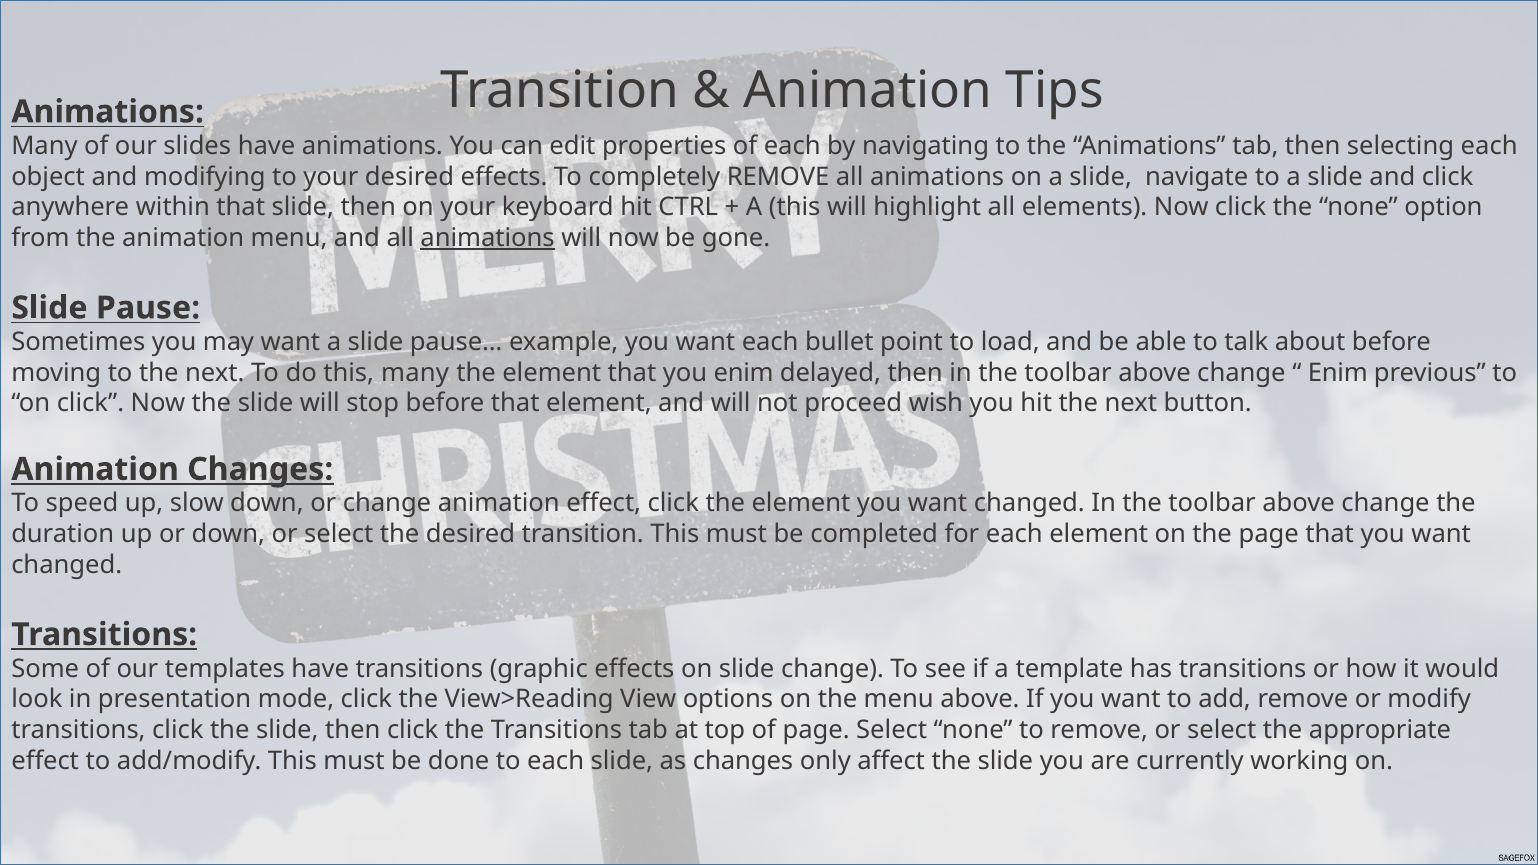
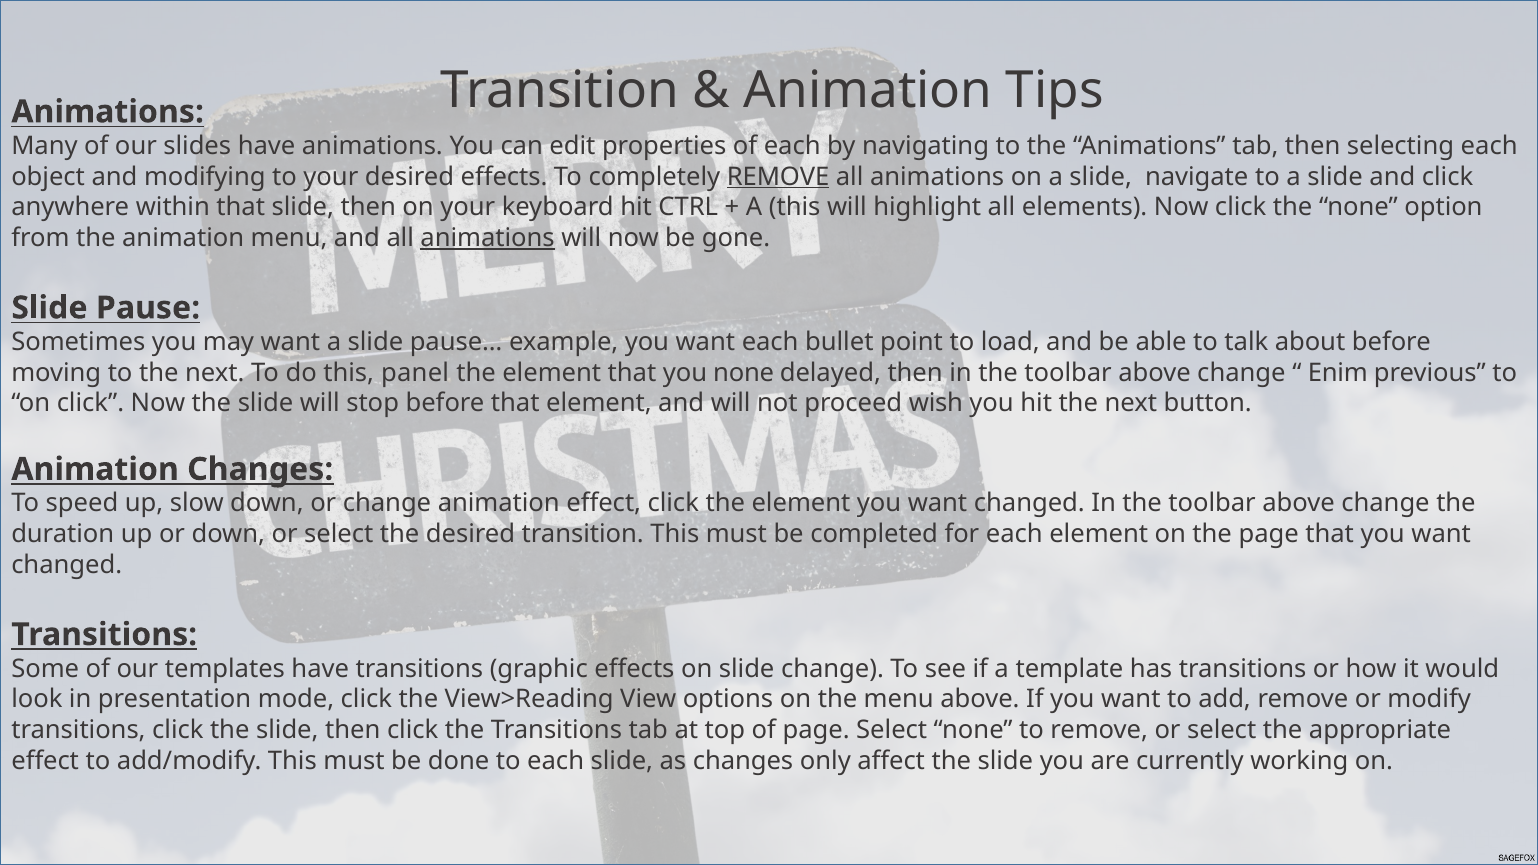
REMOVE underline: none -> present (778, 177)
this many: many -> panel (415, 373)
you enim: enim -> none (744, 373)
